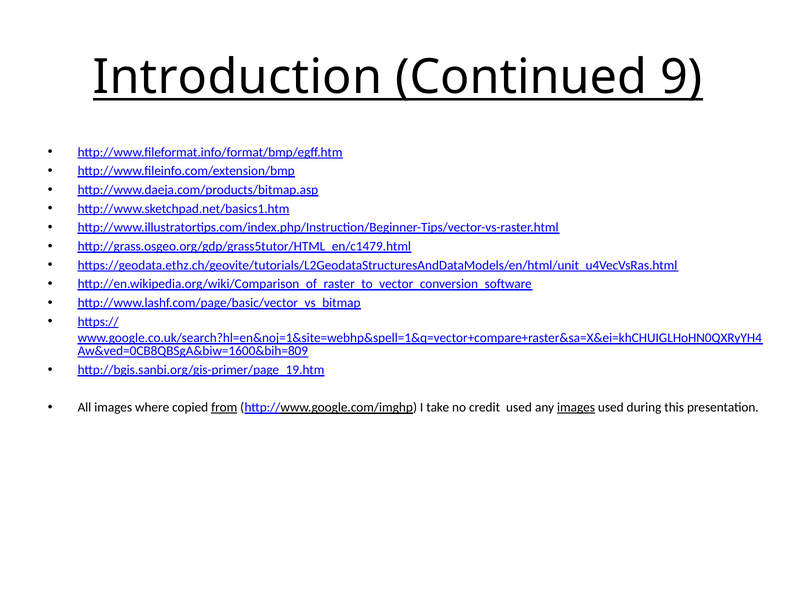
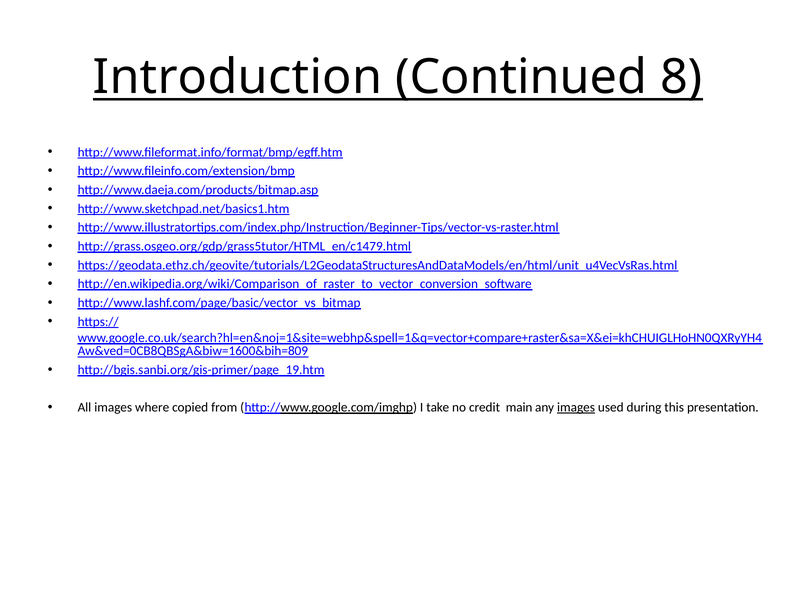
9: 9 -> 8 (681, 77)
from underline: present -> none (224, 407)
credit used: used -> main (519, 407)
